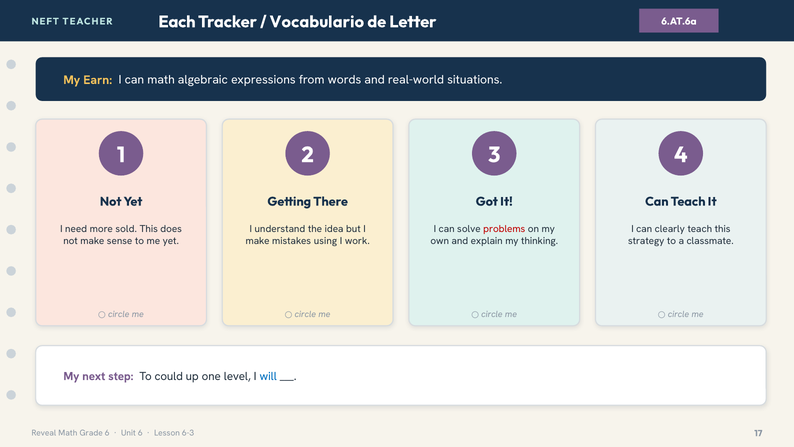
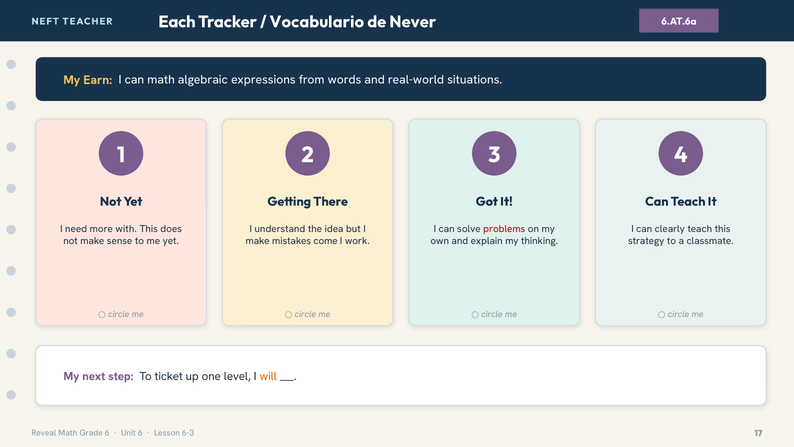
Letter: Letter -> Never (413, 22)
sold: sold -> with (126, 229)
using: using -> come (326, 241)
could: could -> ticket (169, 376)
will colour: blue -> orange (268, 376)
